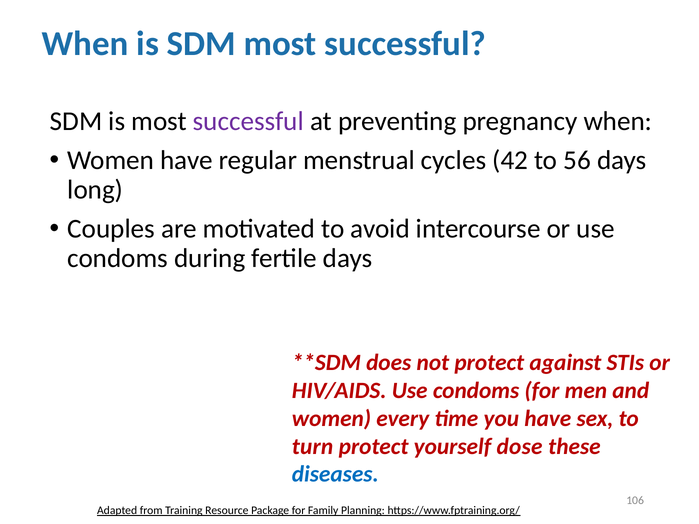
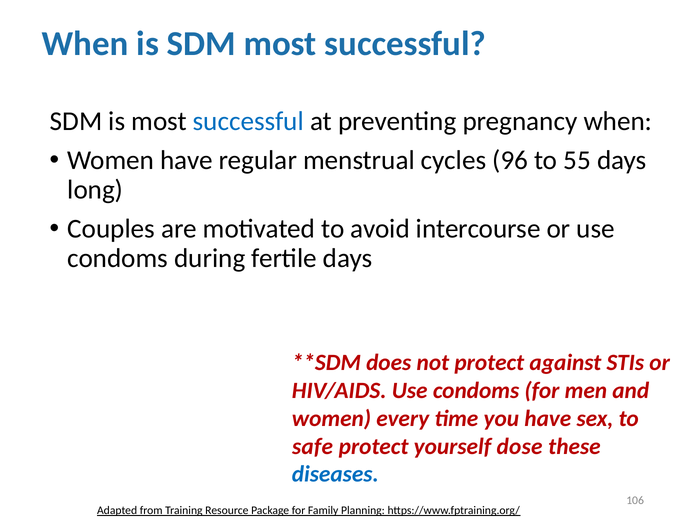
successful colour: purple -> blue (248, 121)
42: 42 -> 96 (510, 160)
56: 56 -> 55 (577, 160)
turn: turn -> safe (313, 447)
